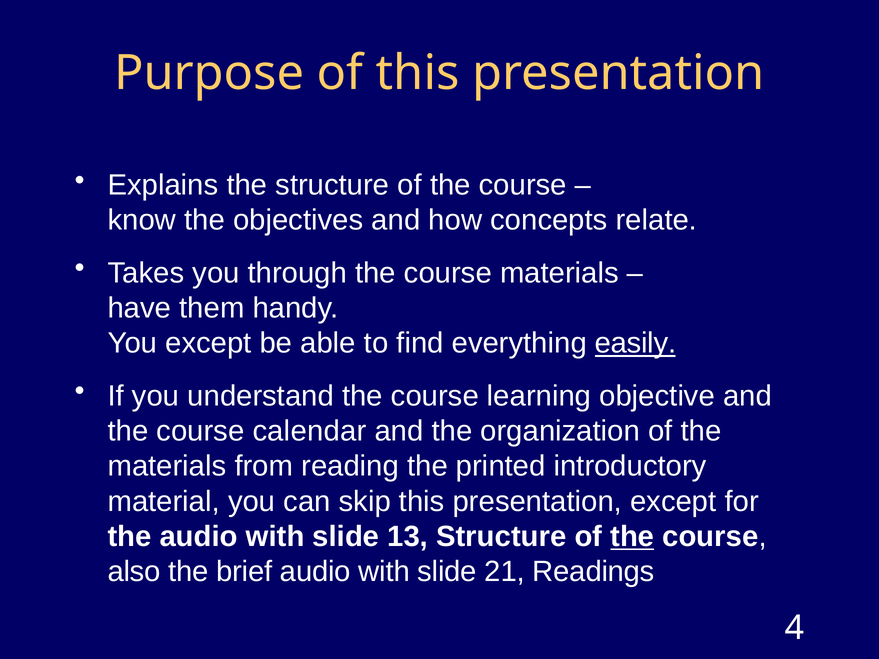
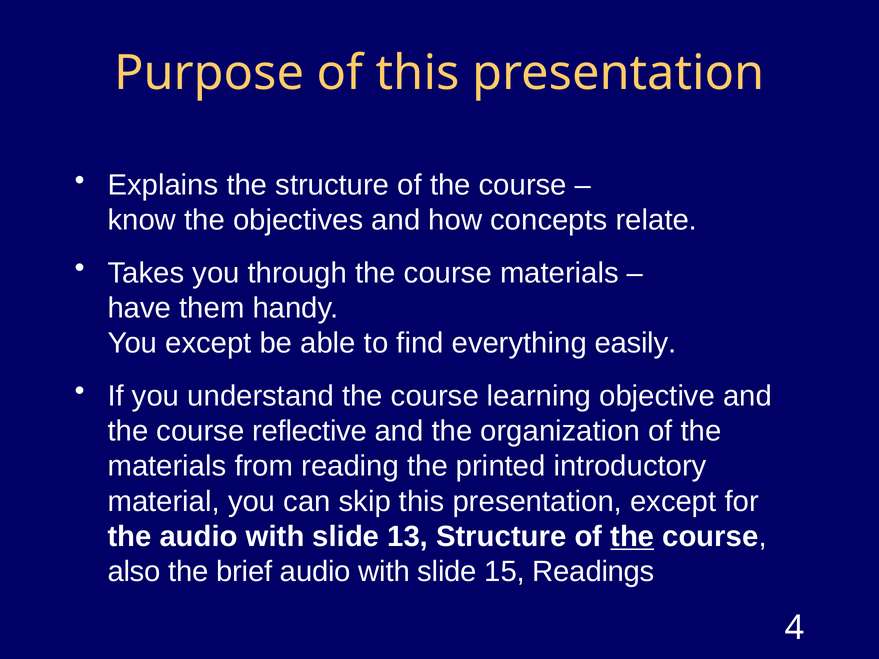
easily underline: present -> none (636, 343)
calendar: calendar -> reflective (310, 431)
21: 21 -> 15 (505, 572)
